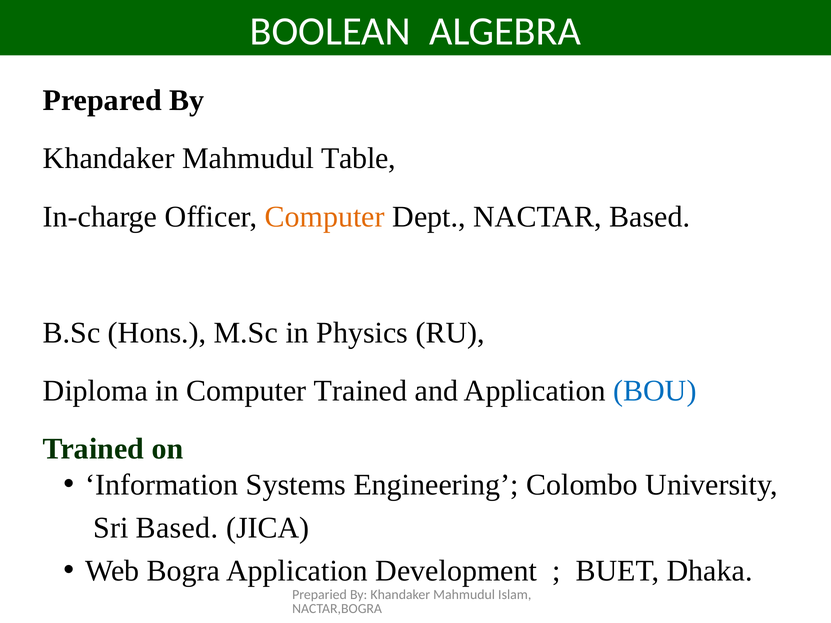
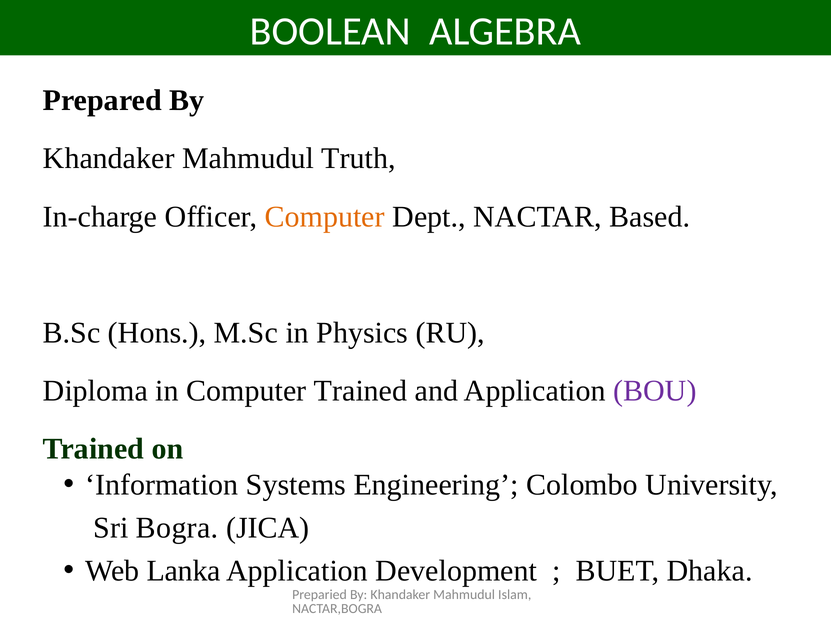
Table: Table -> Truth (358, 159)
BOU colour: blue -> purple (655, 391)
Sri Based: Based -> Bogra (177, 528)
Bogra: Bogra -> Lanka (184, 571)
